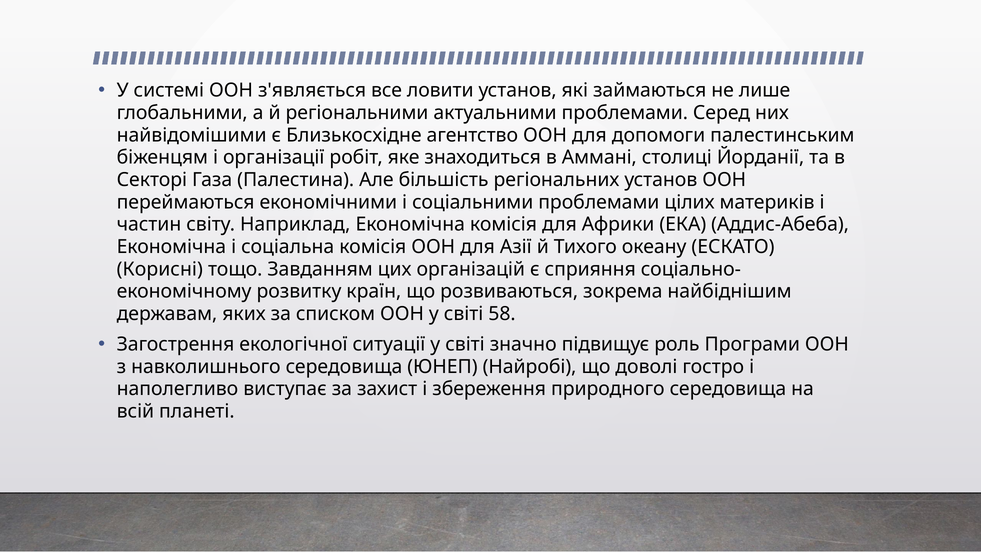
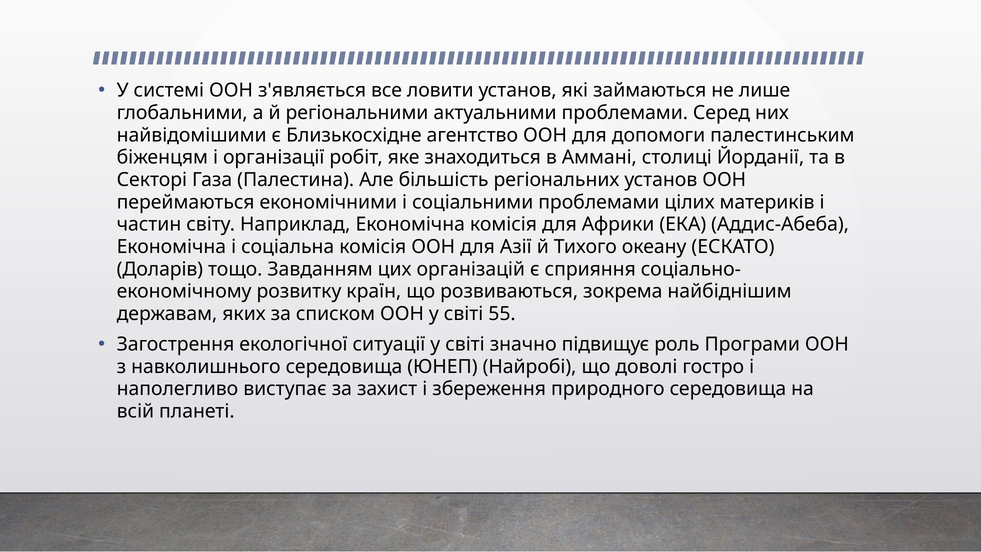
Корисні: Корисні -> Доларів (160, 269)
58: 58 -> 55 (502, 314)
